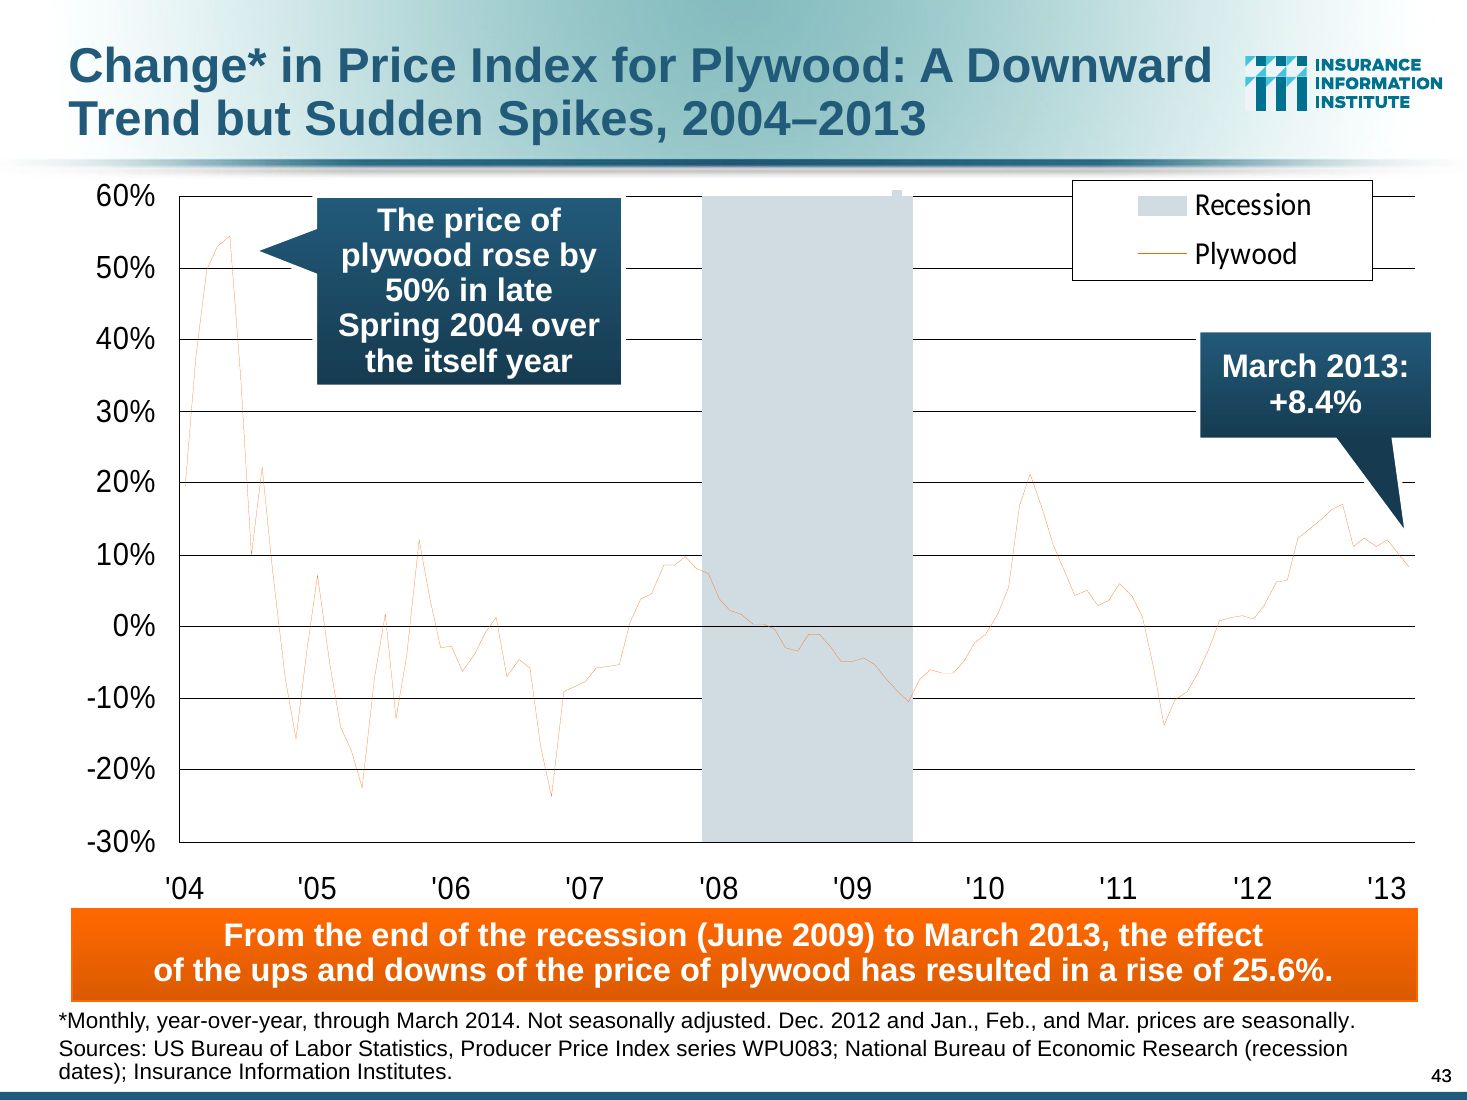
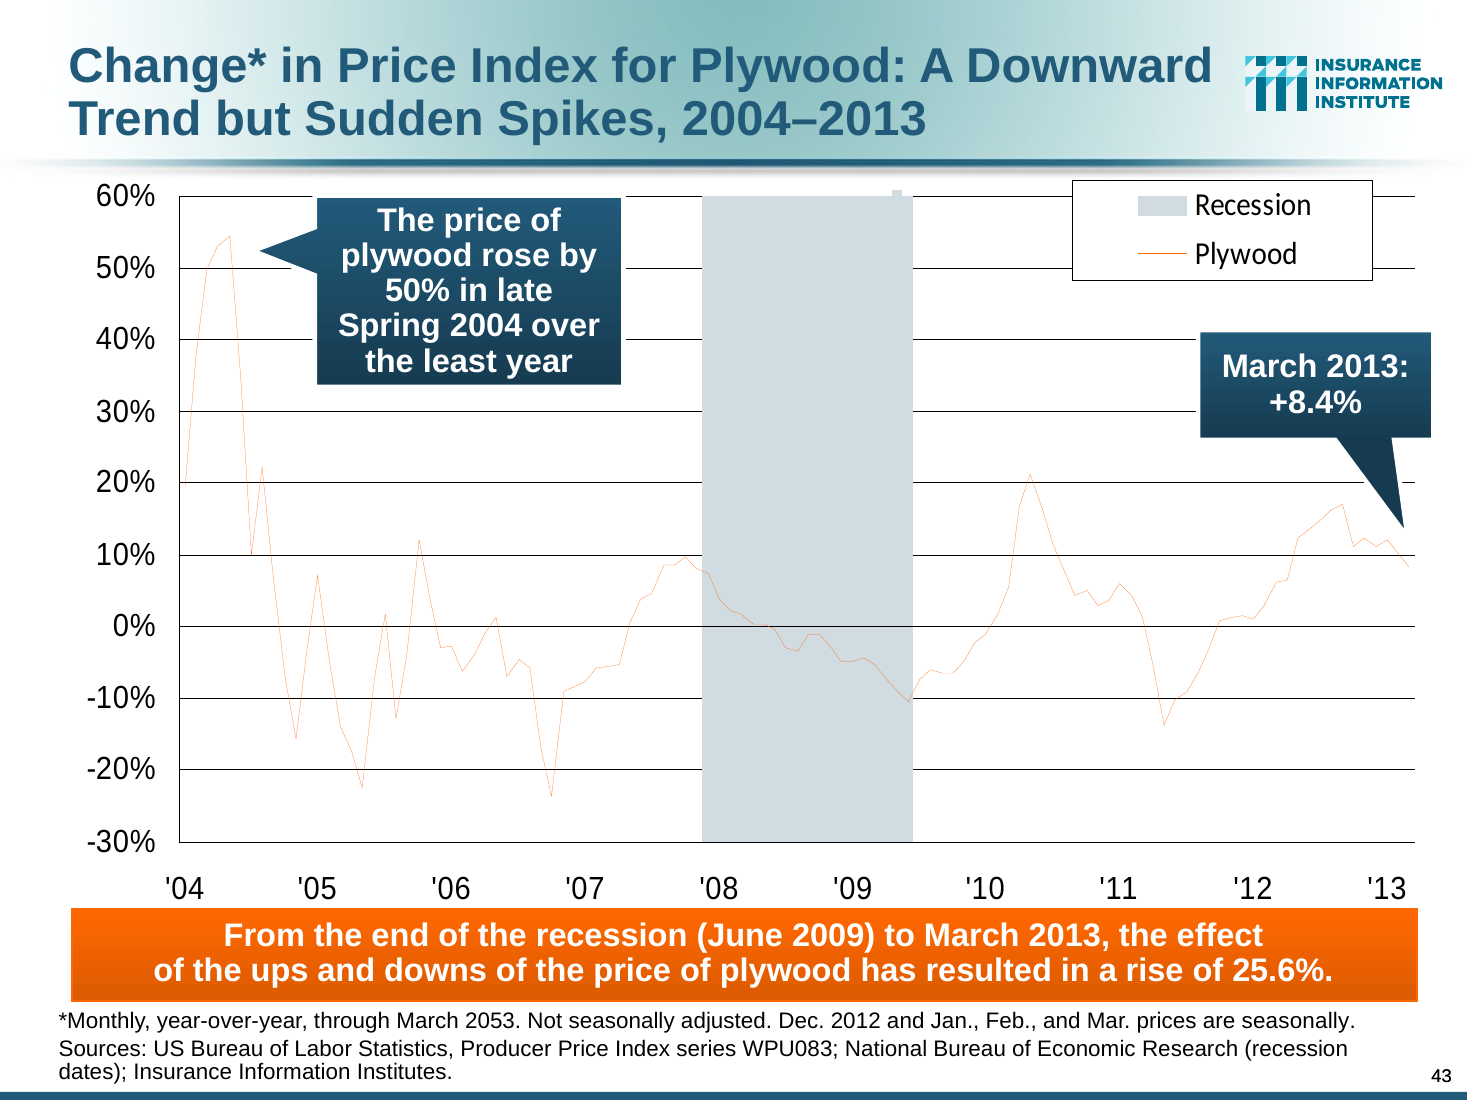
itself: itself -> least (460, 361)
2014: 2014 -> 2053 (493, 1021)
